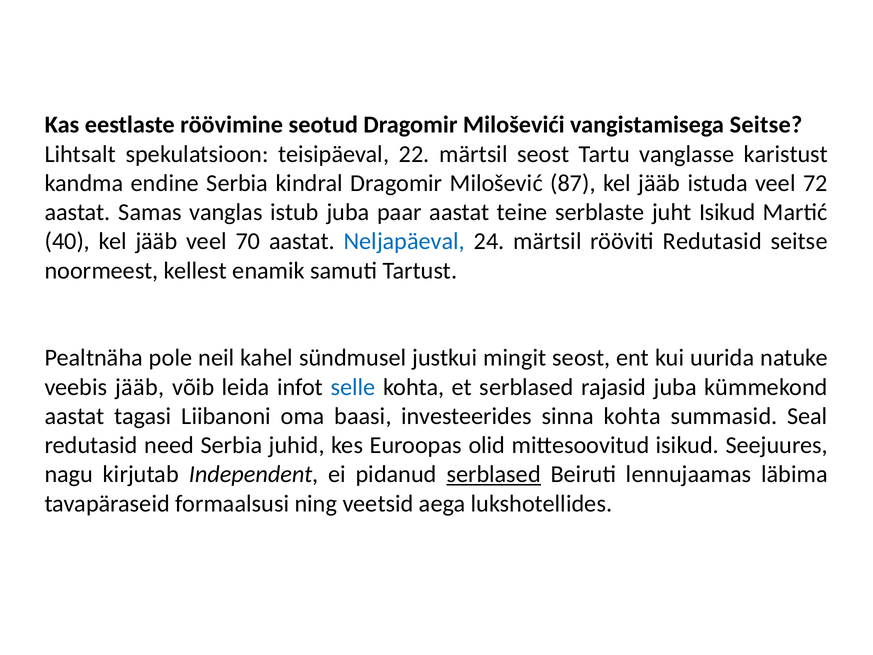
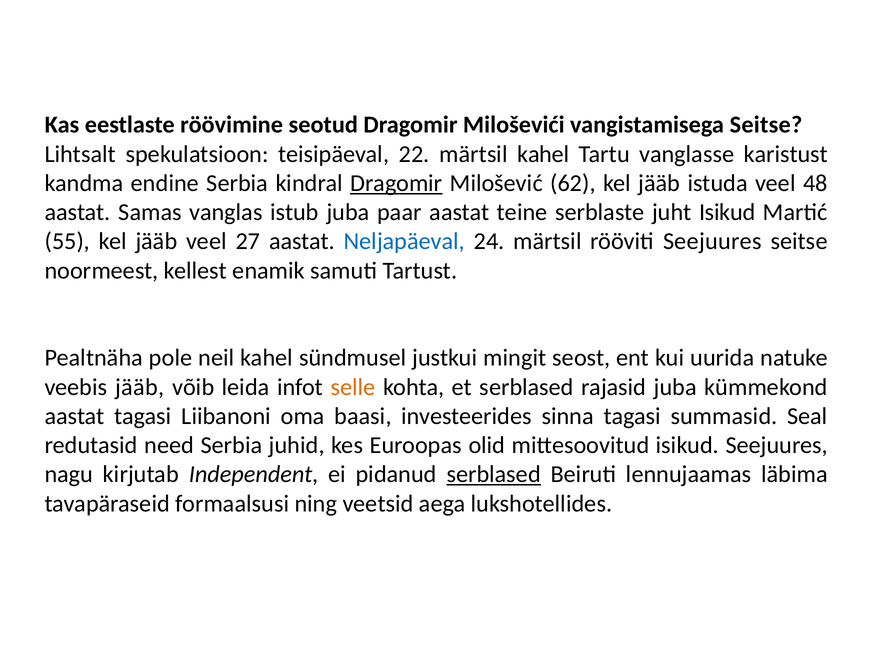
märtsil seost: seost -> kahel (543, 154)
Dragomir underline: none -> present (396, 183)
87: 87 -> 62 (573, 183)
72: 72 -> 48 (815, 183)
40: 40 -> 55 (67, 241)
70: 70 -> 27 (248, 241)
rööviti Redutasid: Redutasid -> Seejuures (712, 241)
selle colour: blue -> orange (353, 387)
sinna kohta: kohta -> tagasi (632, 416)
